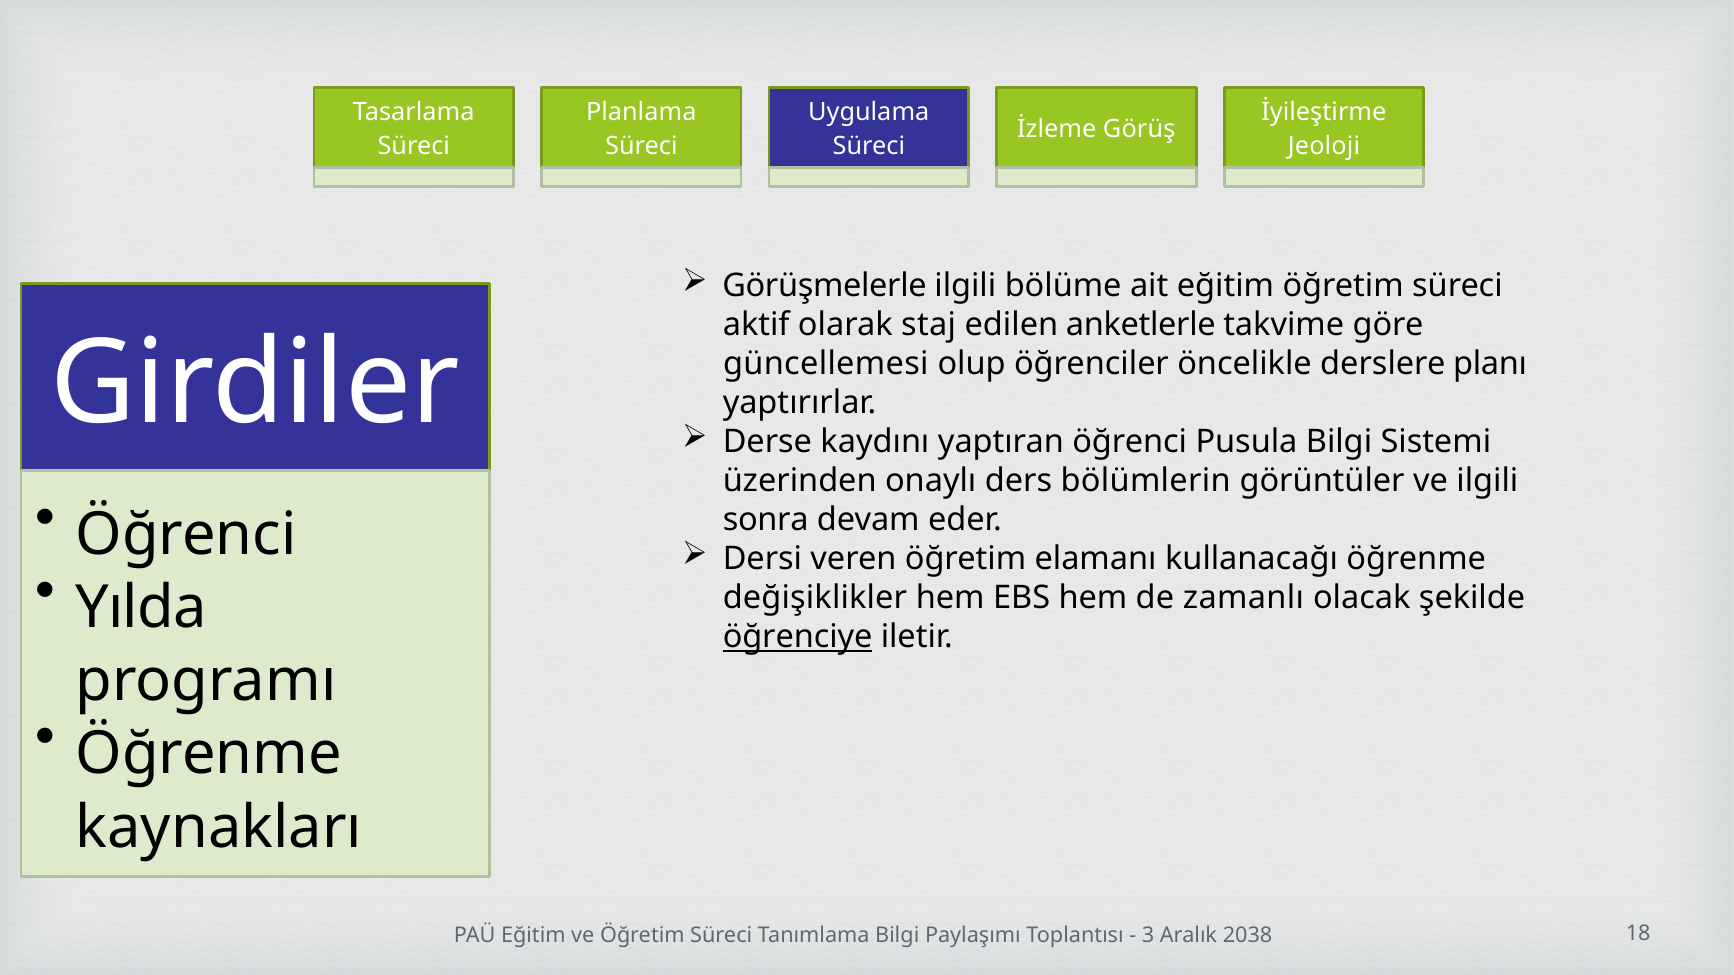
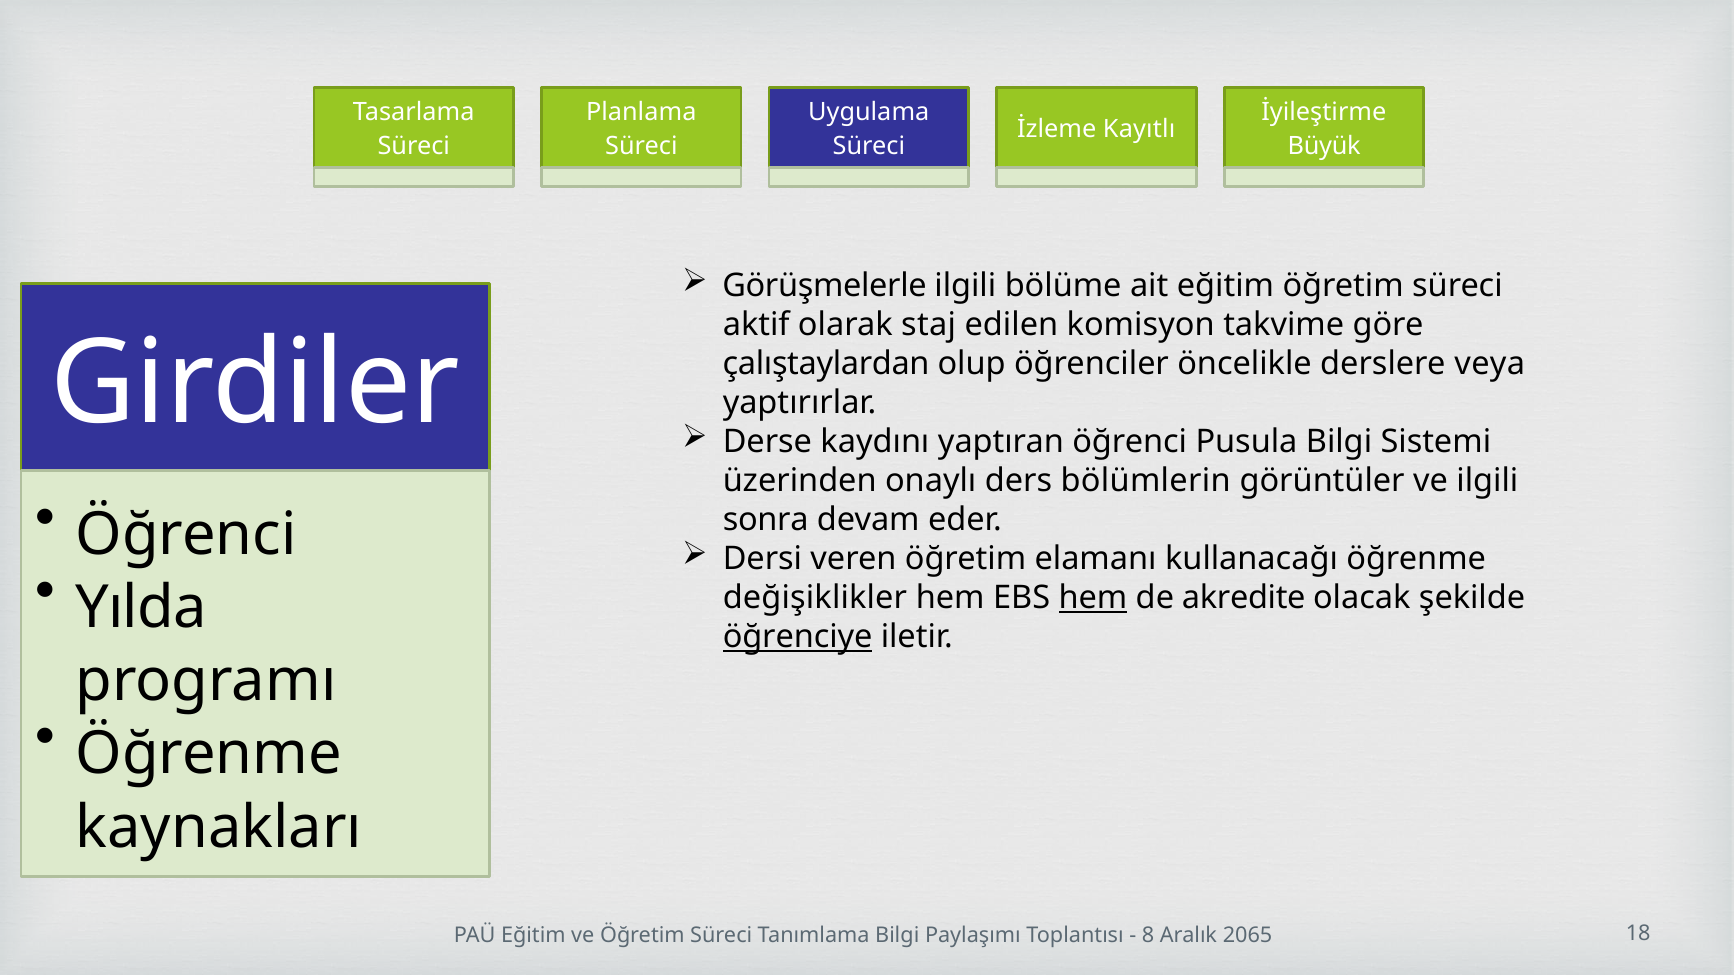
Görüş: Görüş -> Kayıtlı (1139, 129)
Jeoloji: Jeoloji -> Büyük (1324, 146)
anketlerle: anketlerle -> komisyon (1141, 325)
güncellemesi: güncellemesi -> çalıştaylardan (826, 364)
planı: planı -> veya (1490, 364)
hem underline: none -> present (1093, 598)
zamanlı: zamanlı -> akredite (1244, 598)
3: 3 -> 8 (1148, 936)
2038: 2038 -> 2065 (1248, 936)
